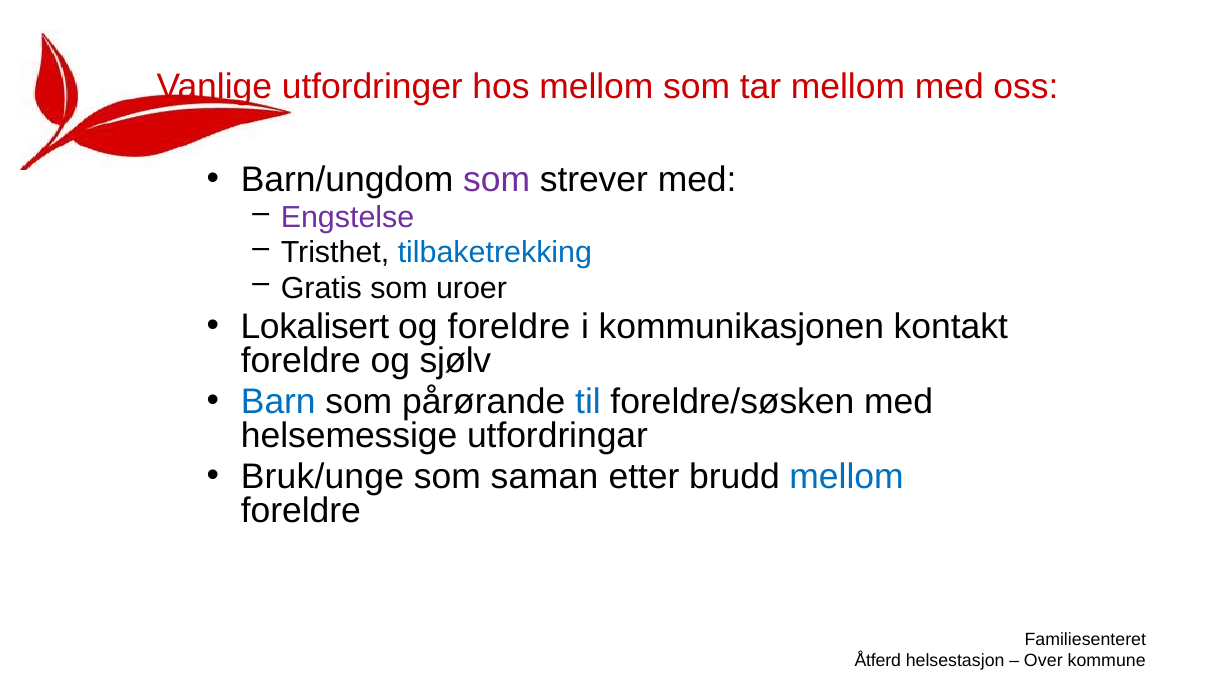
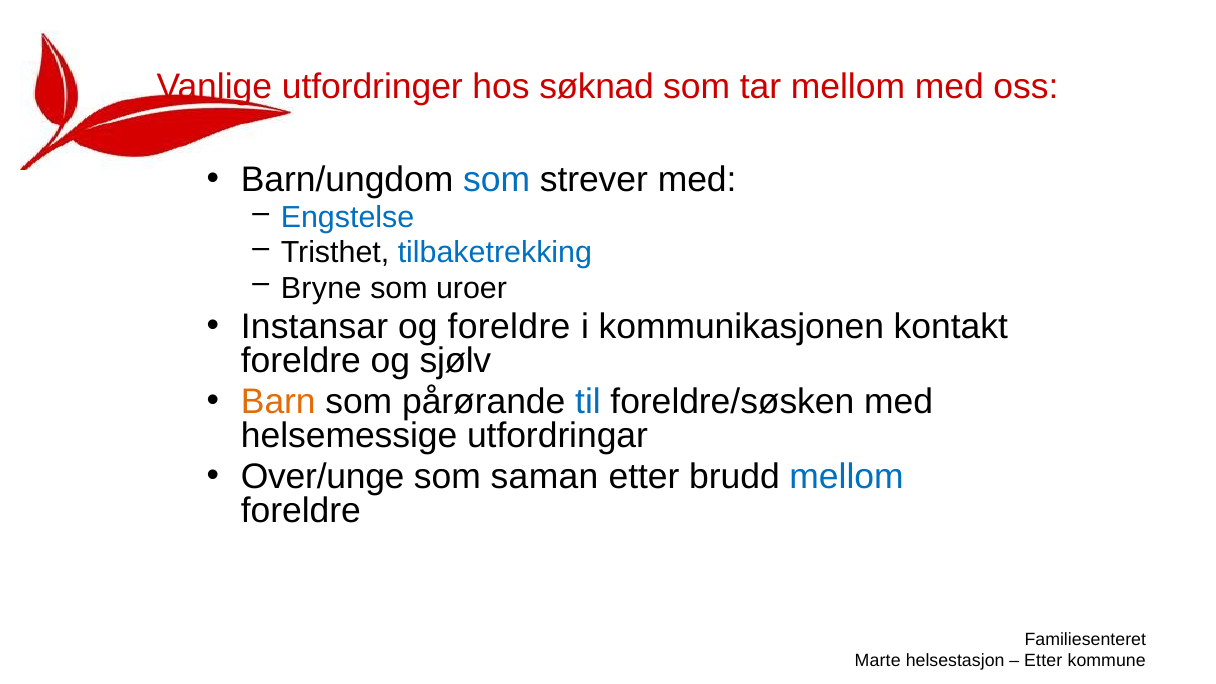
hos mellom: mellom -> søknad (597, 87)
som colour: purple -> blue (497, 180)
Engstelse colour: purple -> blue (348, 218)
Gratis: Gratis -> Bryne (321, 288)
Lokalisert: Lokalisert -> Instansar (315, 327)
Barn colour: blue -> orange (278, 402)
Bruk/unge: Bruk/unge -> Over/unge (323, 477)
Åtferd: Åtferd -> Marte (878, 661)
Over: Over -> Etter (1043, 661)
